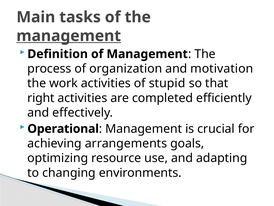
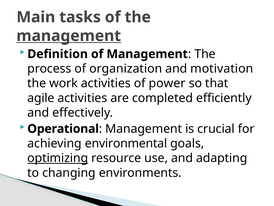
stupid: stupid -> power (167, 83)
right: right -> agile (41, 98)
arrangements: arrangements -> environmental (126, 143)
optimizing underline: none -> present (58, 158)
